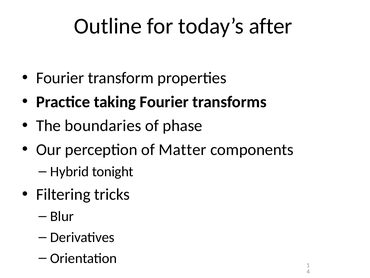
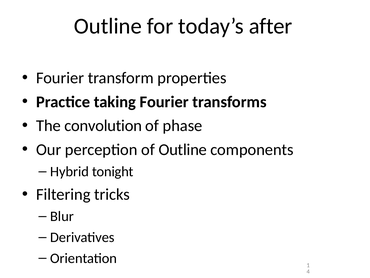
boundaries: boundaries -> convolution (103, 126)
of Matter: Matter -> Outline (183, 149)
